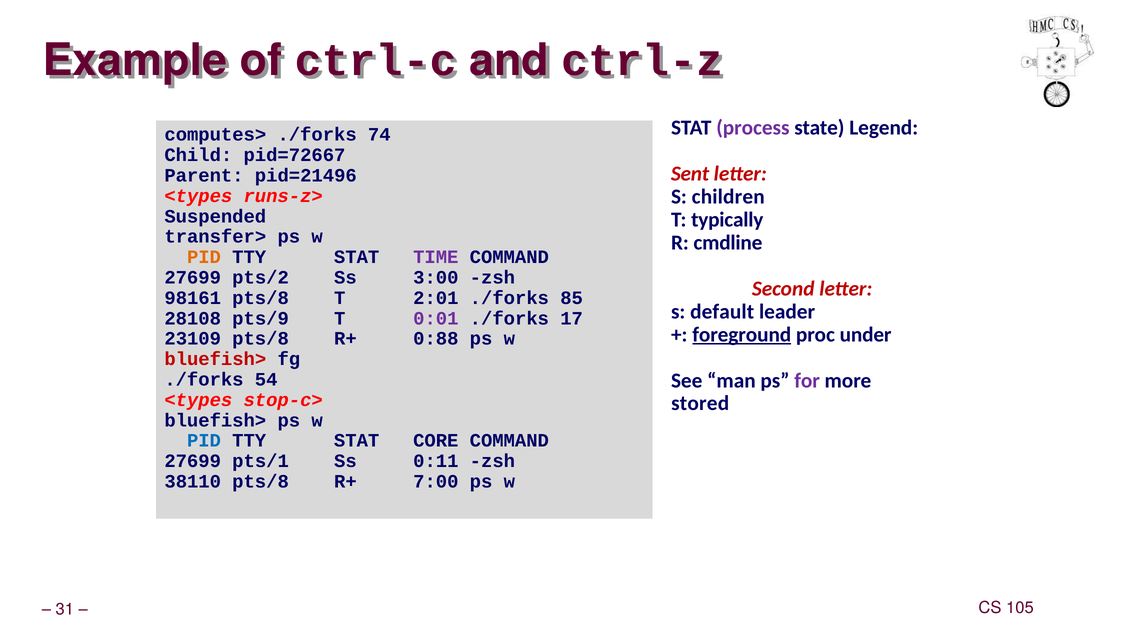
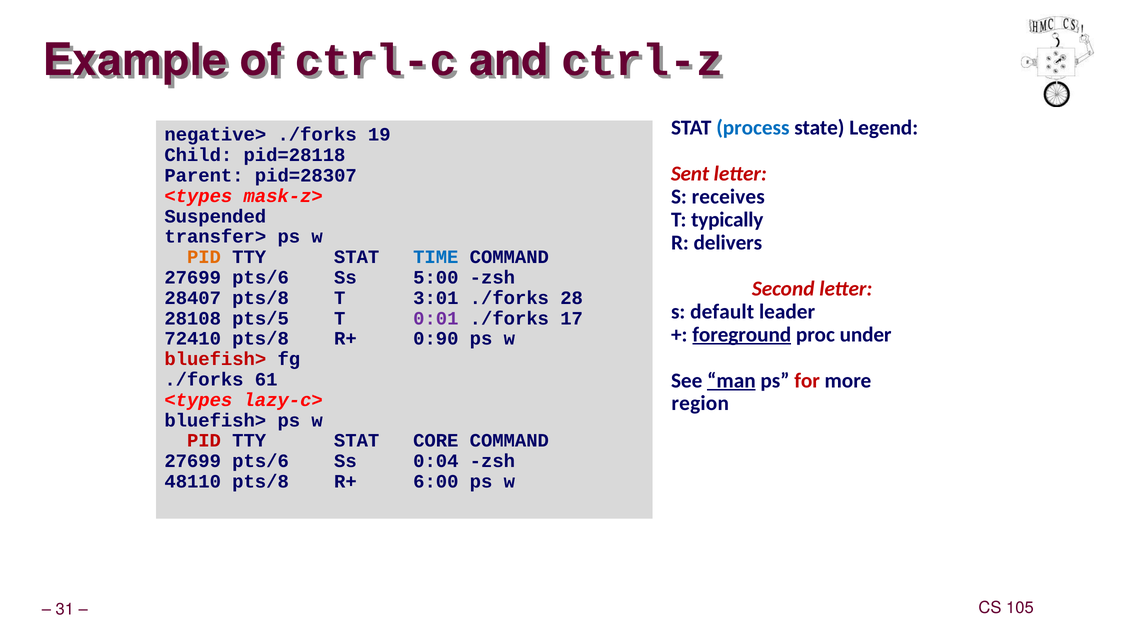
process colour: purple -> blue (753, 128)
computes>: computes> -> negative> (215, 135)
74: 74 -> 19 (379, 135)
pid=72667: pid=72667 -> pid=28118 (294, 155)
pid=21496: pid=21496 -> pid=28307 (306, 176)
children: children -> receives (728, 197)
runs-z>: runs-z> -> mask-z> (283, 196)
cmdline: cmdline -> delivers (728, 243)
TIME colour: purple -> blue (436, 257)
pts/2: pts/2 -> pts/6 (261, 278)
3:00: 3:00 -> 5:00 (436, 278)
98161: 98161 -> 28407 (193, 298)
2:01: 2:01 -> 3:01 (436, 298)
85: 85 -> 28 (572, 298)
pts/9: pts/9 -> pts/5 (261, 319)
23109: 23109 -> 72410 (193, 339)
0:88: 0:88 -> 0:90 (436, 339)
man underline: none -> present (731, 381)
for colour: purple -> red (807, 381)
54: 54 -> 61 (266, 380)
stop-c>: stop-c> -> lazy-c> (283, 400)
stored: stored -> region (700, 404)
PID colour: blue -> red (204, 441)
pts/1: pts/1 -> pts/6 (261, 461)
0:11: 0:11 -> 0:04 (436, 461)
38110: 38110 -> 48110 (193, 482)
7:00: 7:00 -> 6:00 (436, 482)
